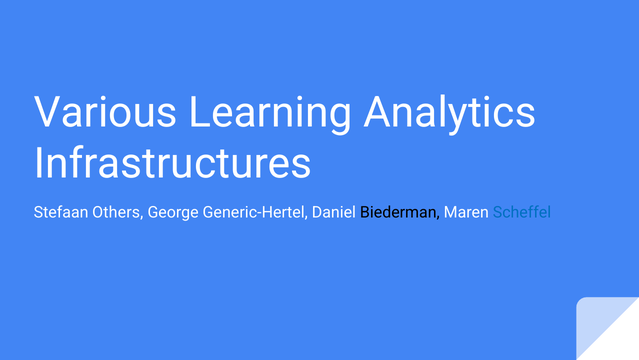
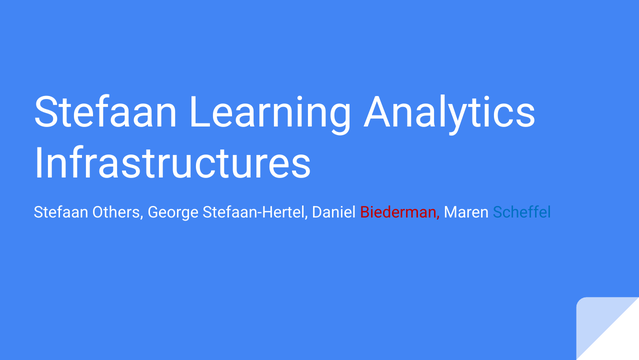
Various: Various -> Stefaan (106, 112)
Generic-Hertel: Generic-Hertel -> Stefaan-Hertel (255, 212)
Biederman colour: black -> red (400, 212)
